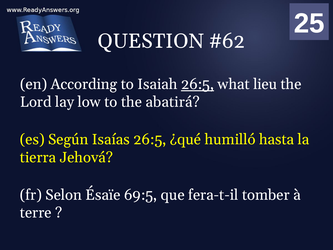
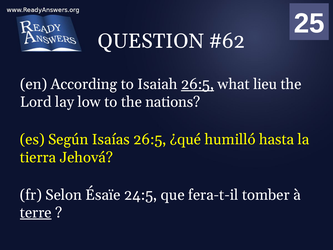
abatirá: abatirá -> nations (173, 102)
69:5: 69:5 -> 24:5 (141, 195)
terre underline: none -> present (36, 212)
